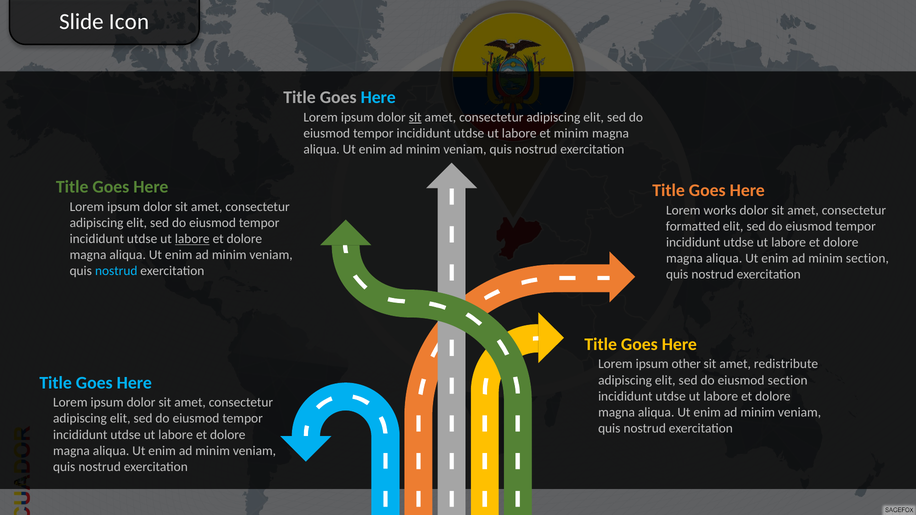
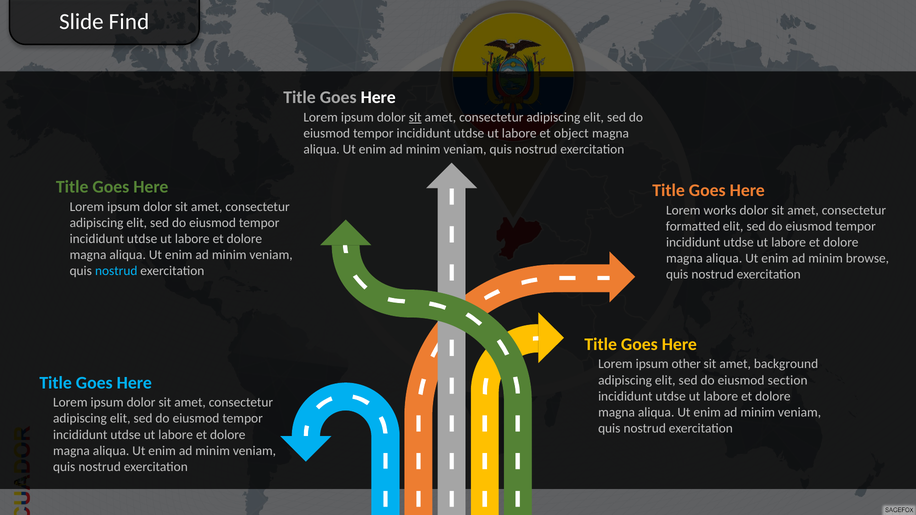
Icon: Icon -> Find (129, 22)
Here colour: light blue -> white (378, 97)
et minim: minim -> object (571, 133)
labore underline: present -> none (192, 239)
minim section: section -> browse (867, 258)
redistribute: redistribute -> background (786, 364)
